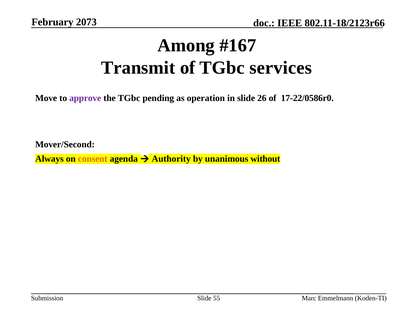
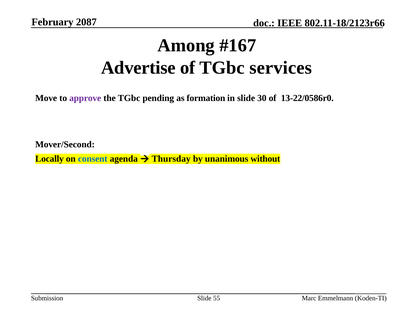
2073: 2073 -> 2087 (86, 22)
Transmit: Transmit -> Advertise (138, 67)
operation: operation -> formation (206, 98)
26: 26 -> 30 (262, 98)
17-22/0586r0: 17-22/0586r0 -> 13-22/0586r0 (307, 98)
Always: Always -> Locally (49, 159)
consent colour: orange -> blue (93, 159)
Authority: Authority -> Thursday (171, 159)
